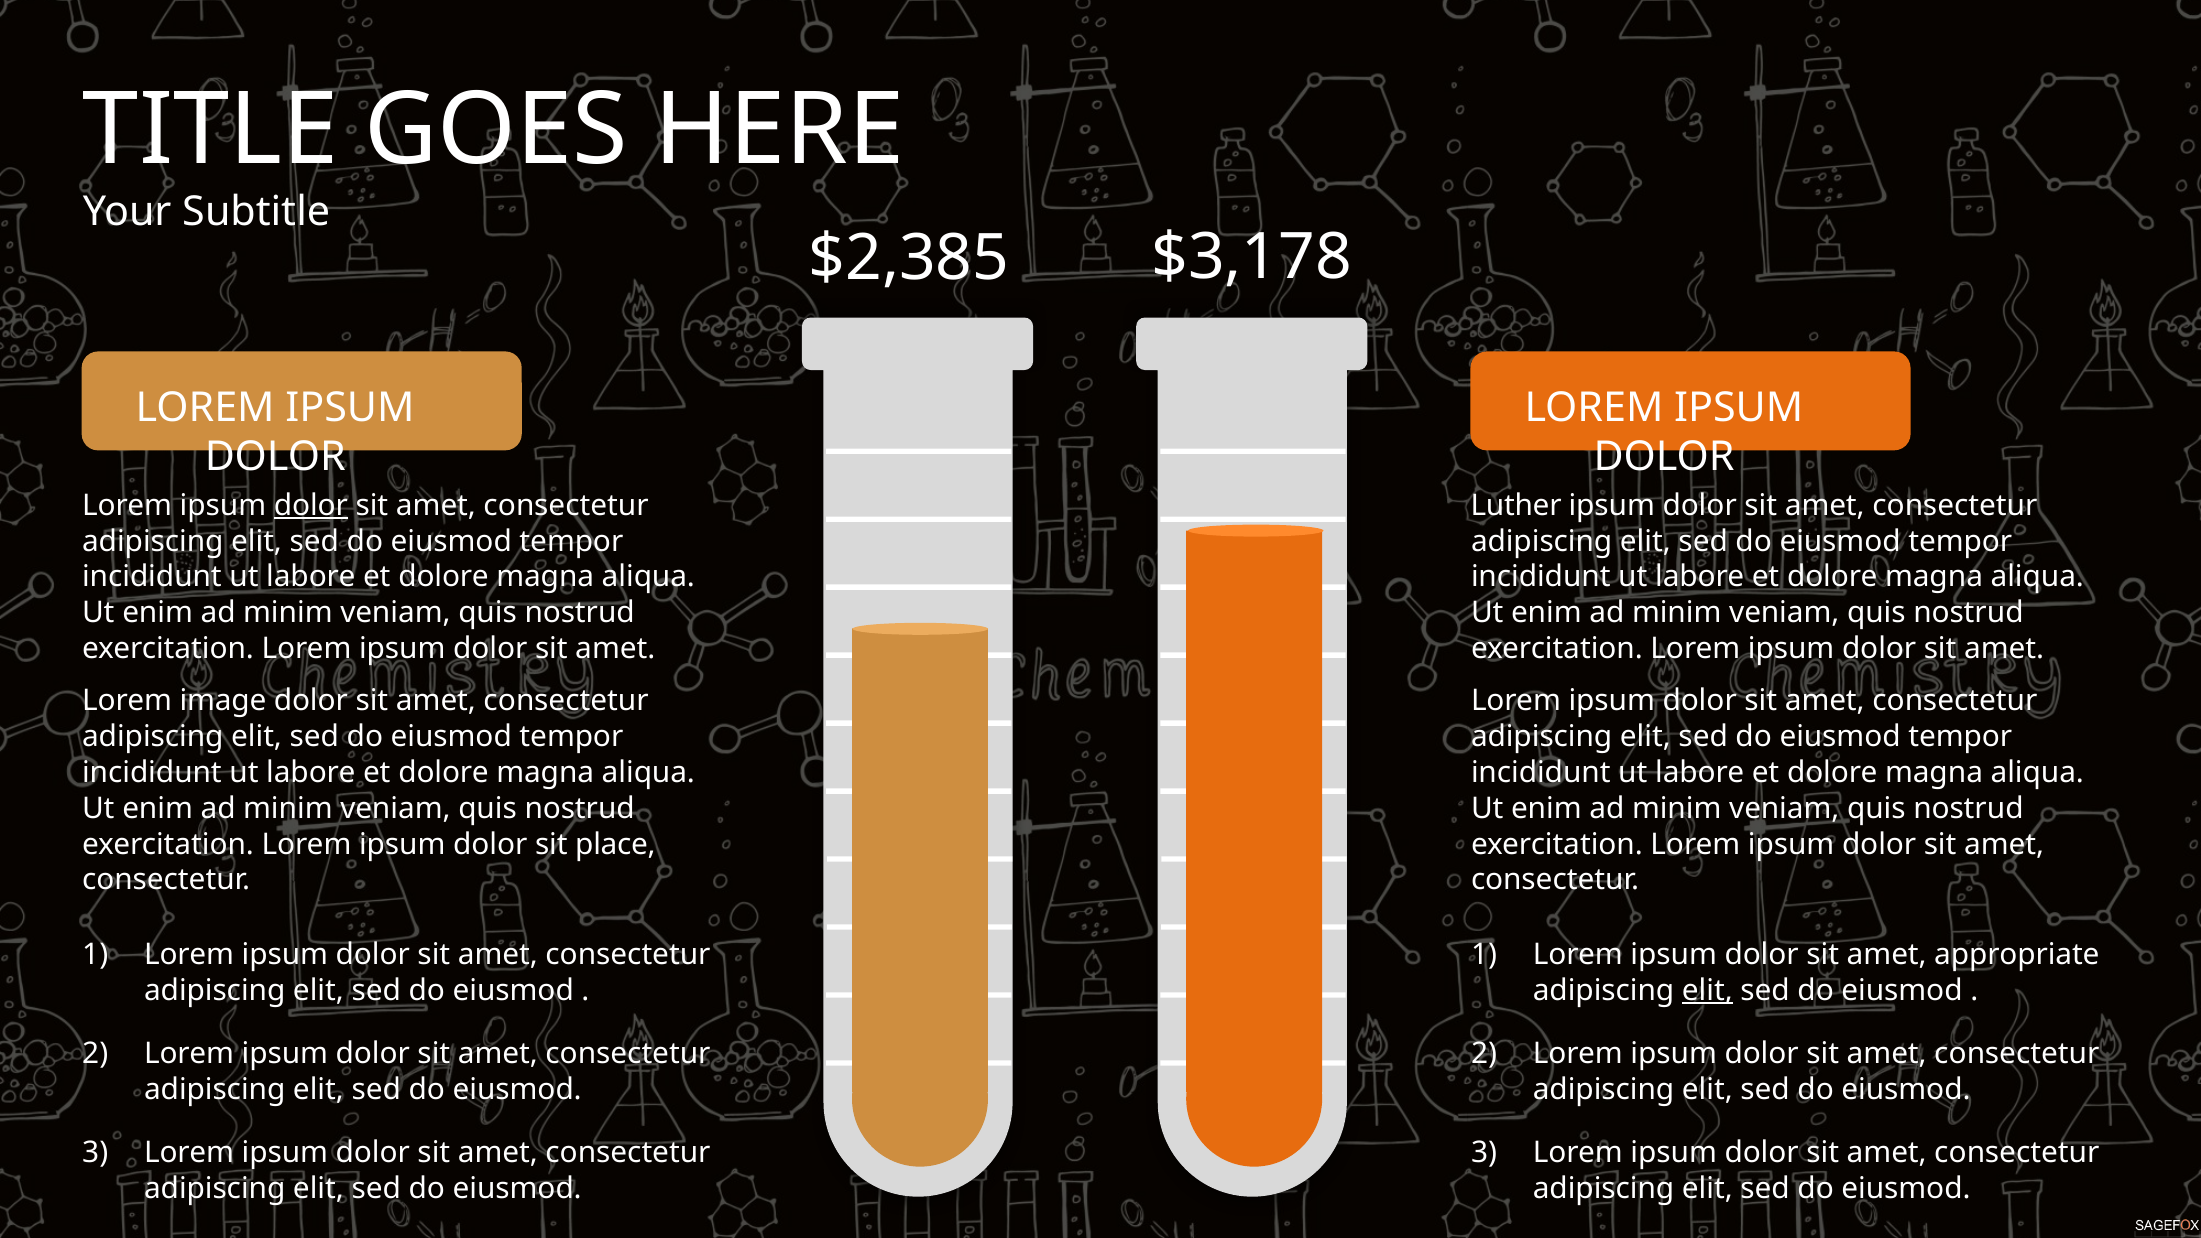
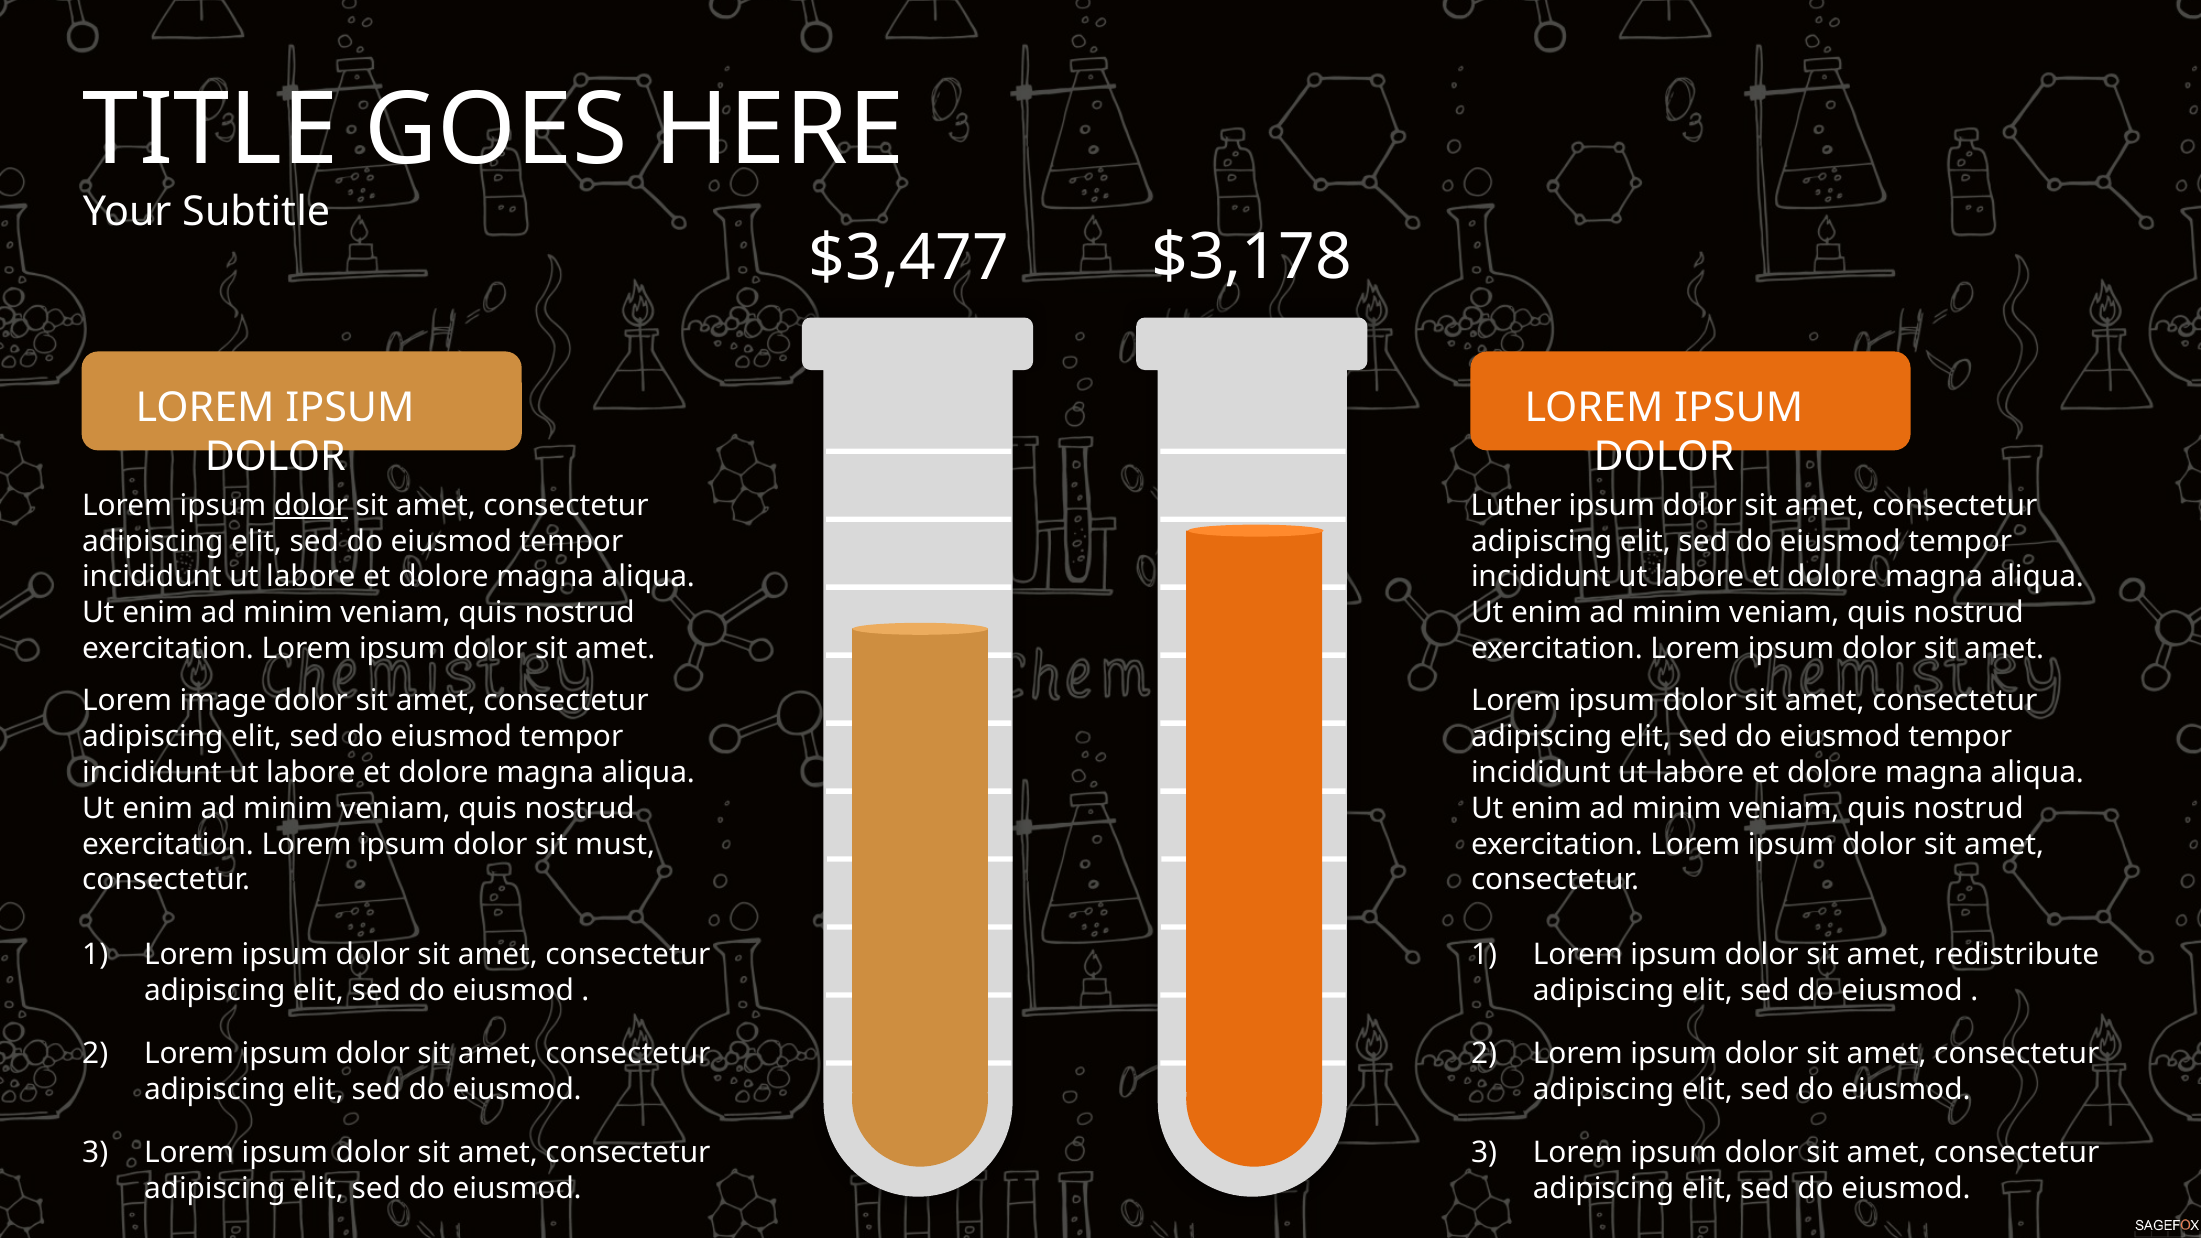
$2,385: $2,385 -> $3,477 (909, 258)
place: place -> must (615, 844)
appropriate: appropriate -> redistribute (2017, 954)
elit underline: present -> none (1707, 990)
